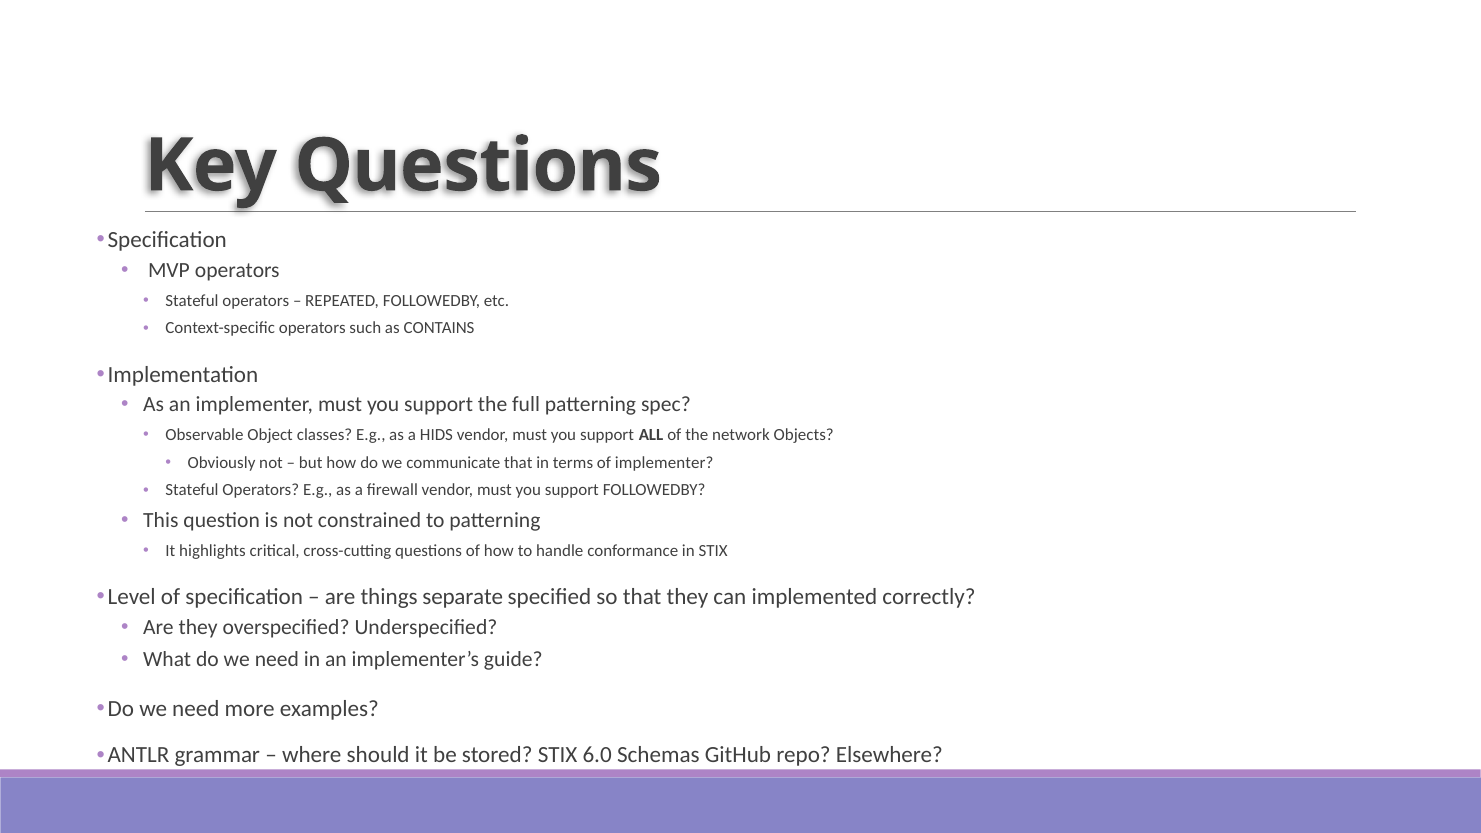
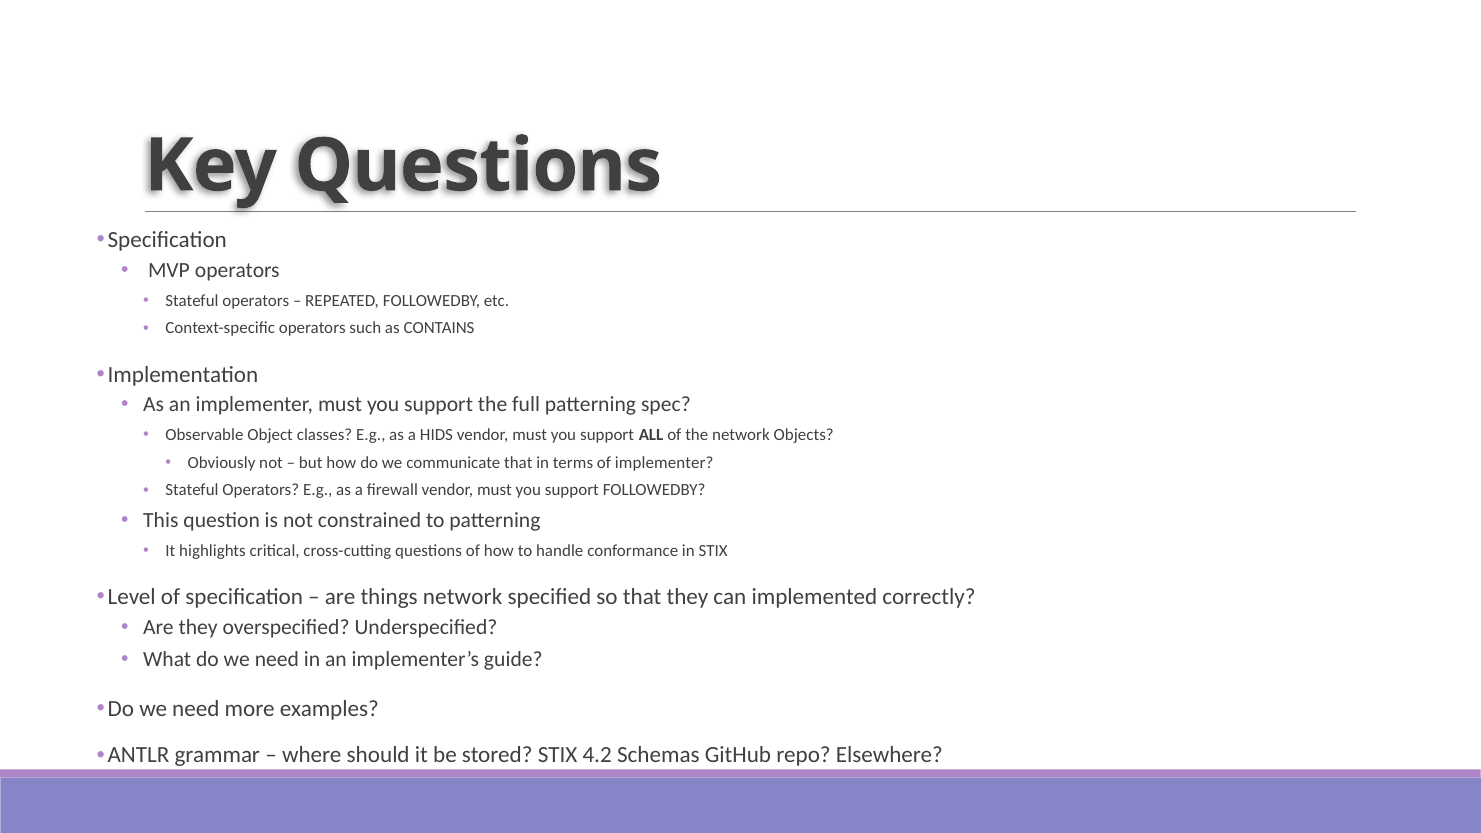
things separate: separate -> network (463, 597)
6.0: 6.0 -> 4.2 (597, 755)
